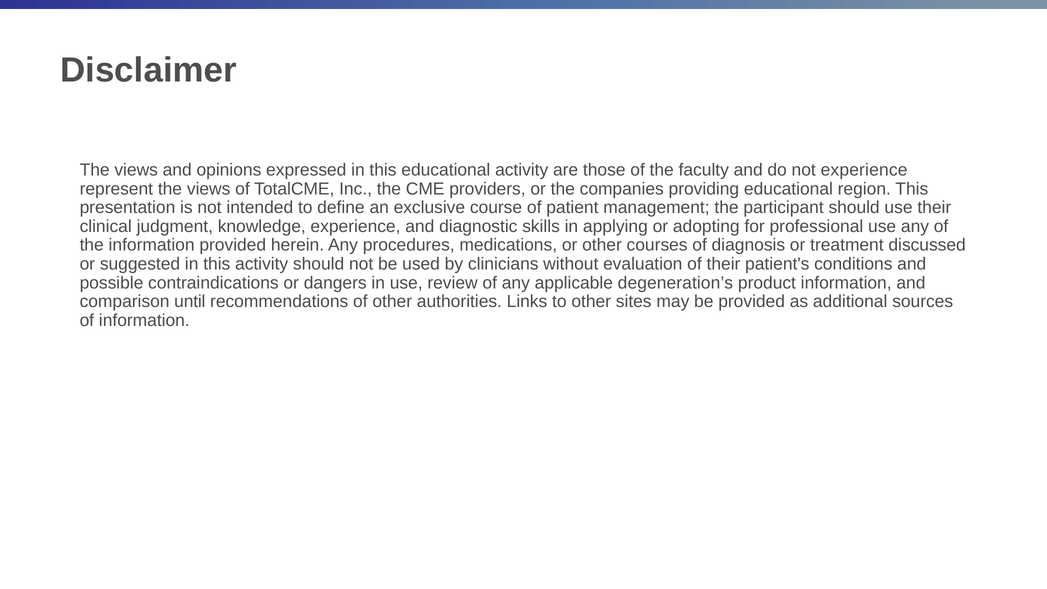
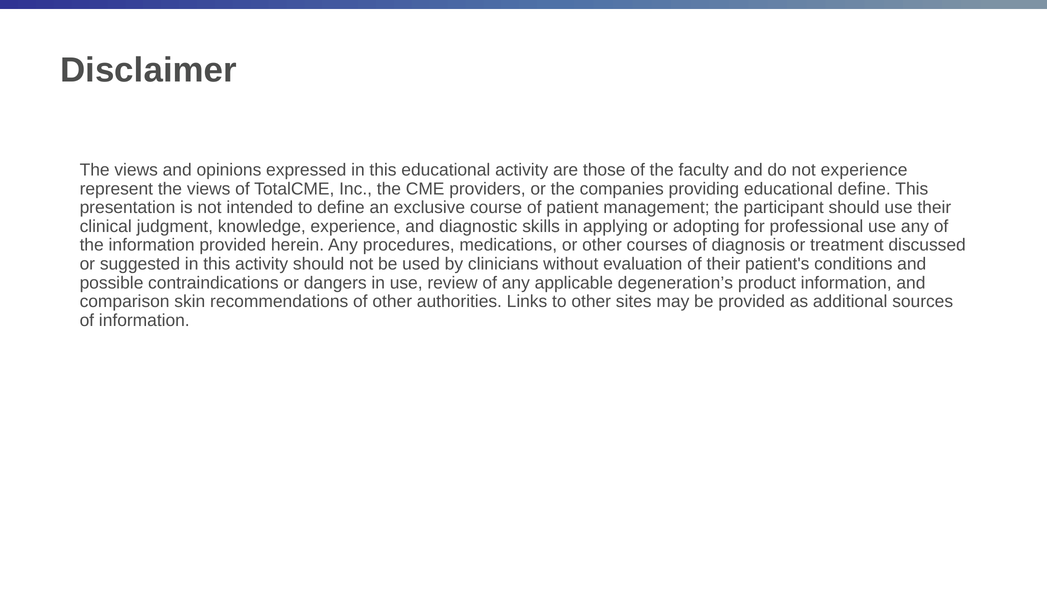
educational region: region -> define (864, 189)
until: until -> skin (190, 302)
